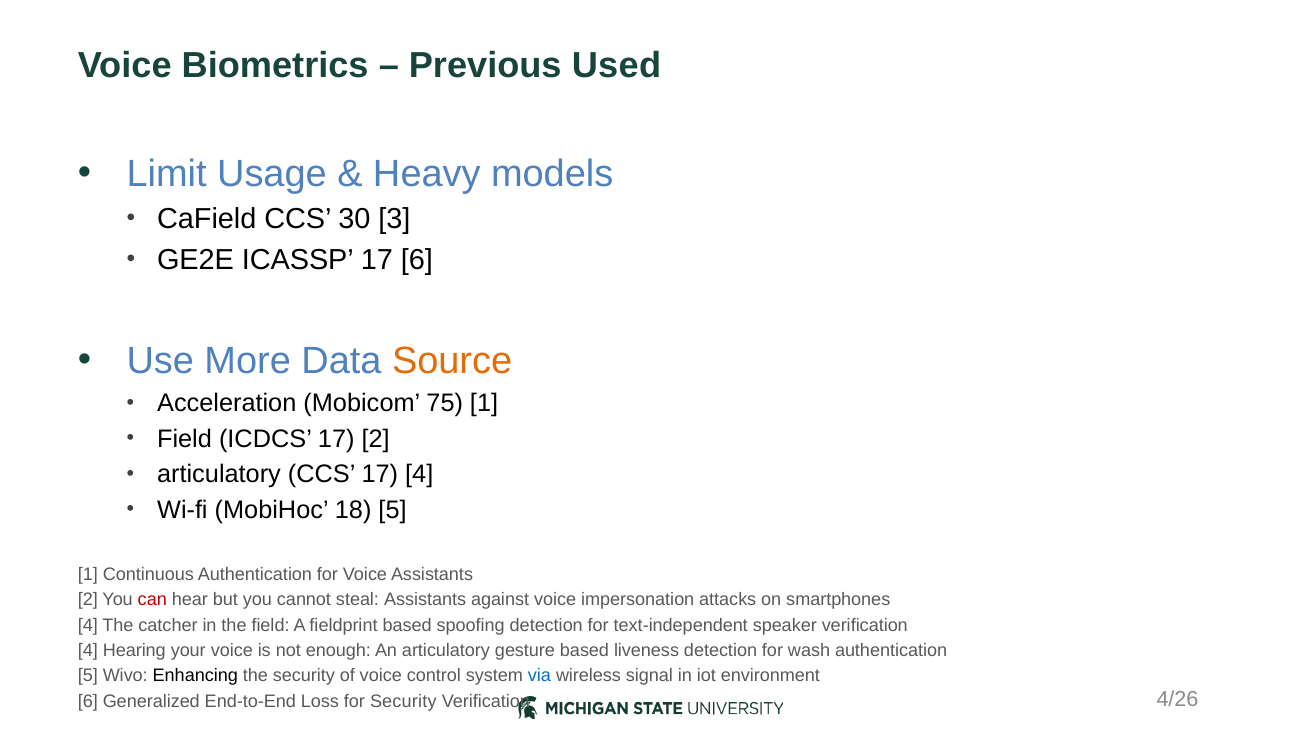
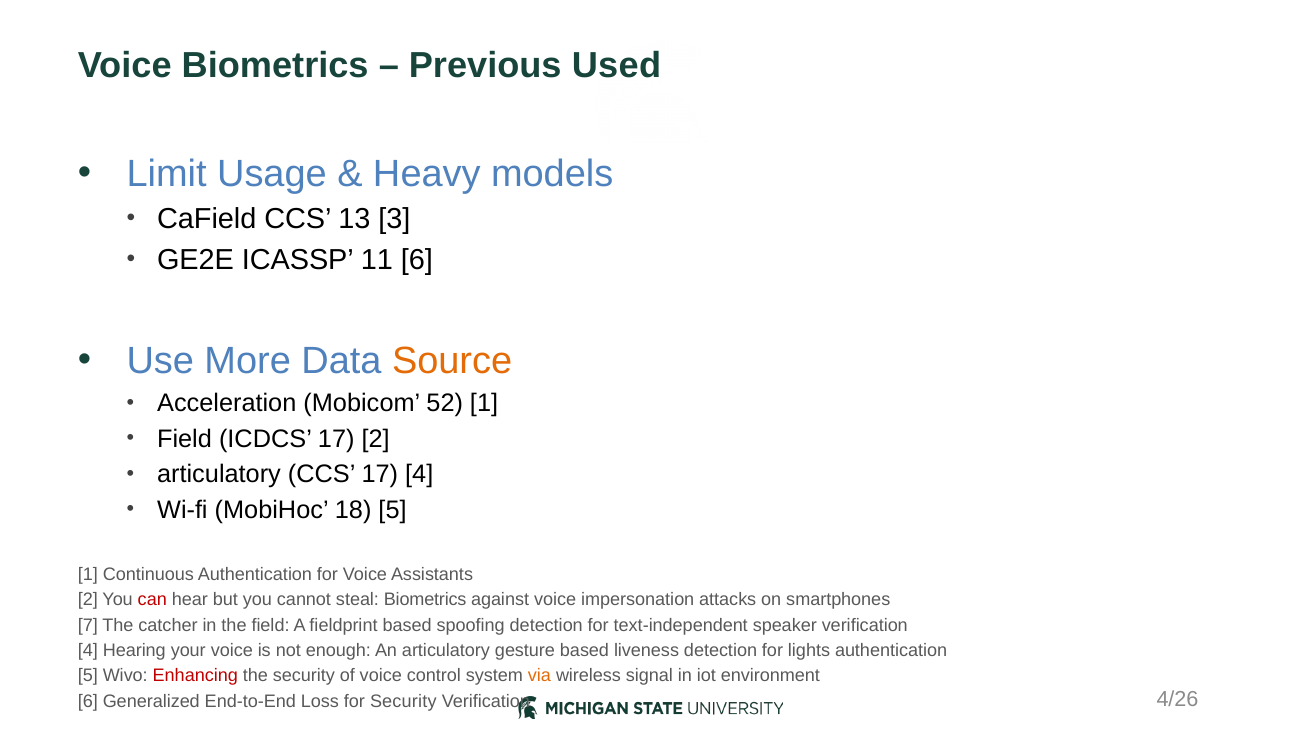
30: 30 -> 13 (354, 219)
ICASSP 17: 17 -> 11 (377, 260)
75: 75 -> 52 (445, 403)
steal Assistants: Assistants -> Biometrics (425, 600)
4: 4 -> 7 (88, 625)
wash: wash -> lights (809, 650)
Enhancing colour: black -> red (195, 676)
via colour: blue -> orange (539, 676)
